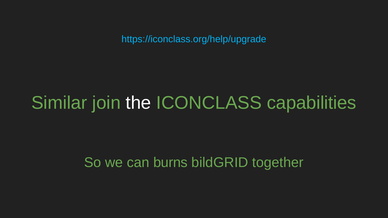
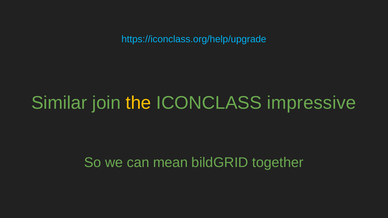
the colour: white -> yellow (138, 103)
capabilities: capabilities -> impressive (312, 103)
burns: burns -> mean (171, 163)
